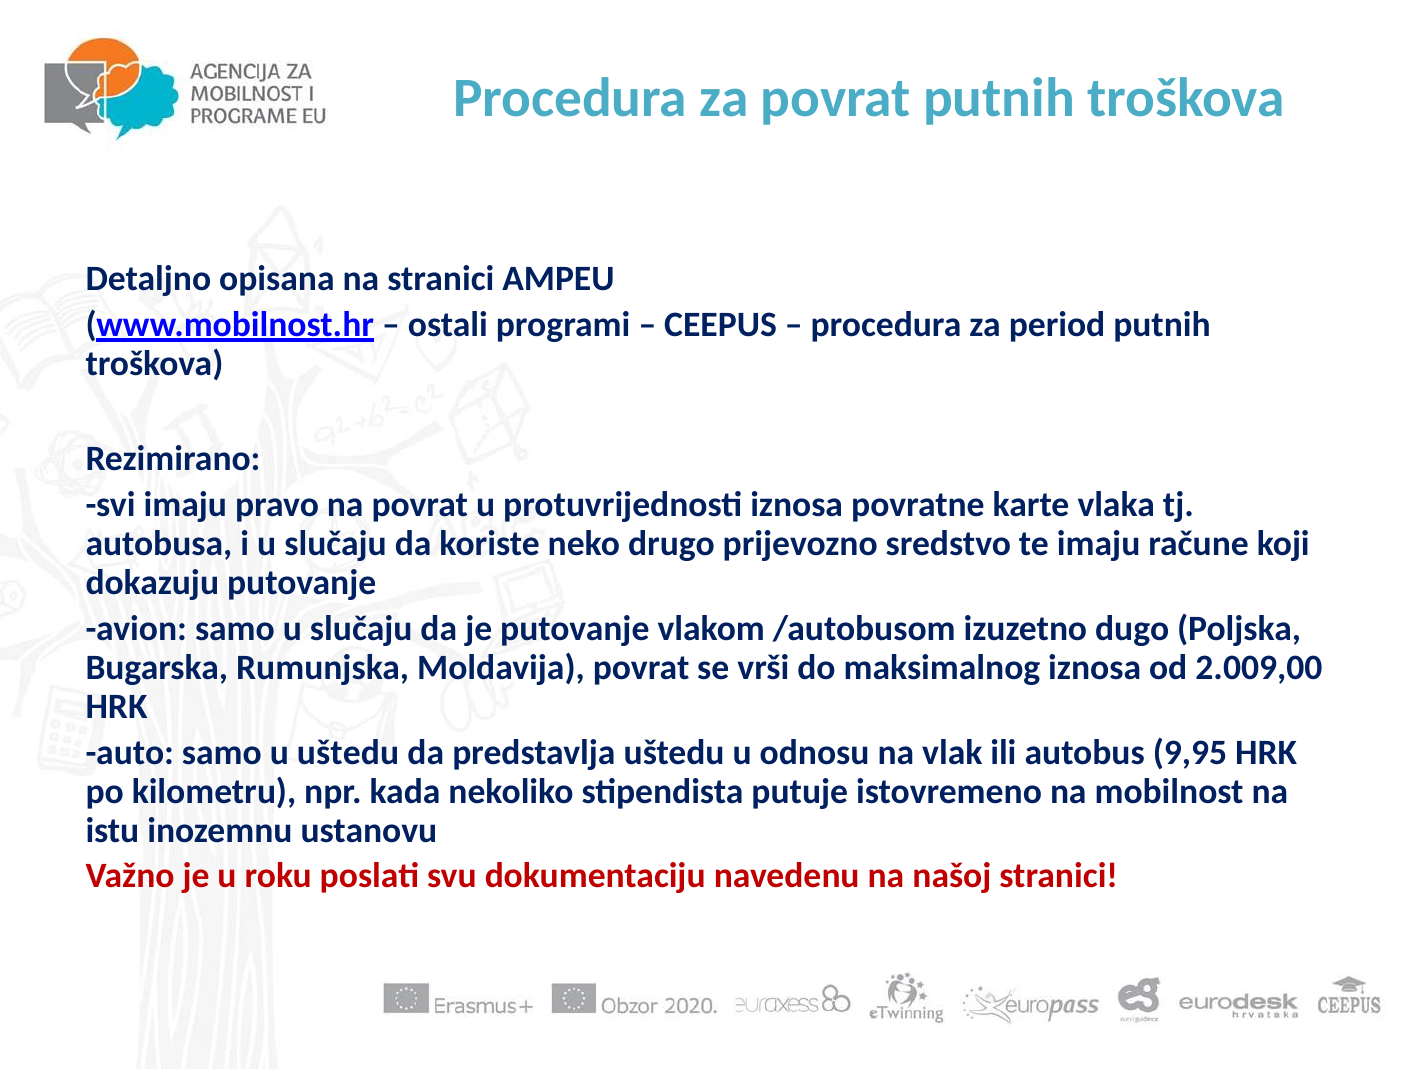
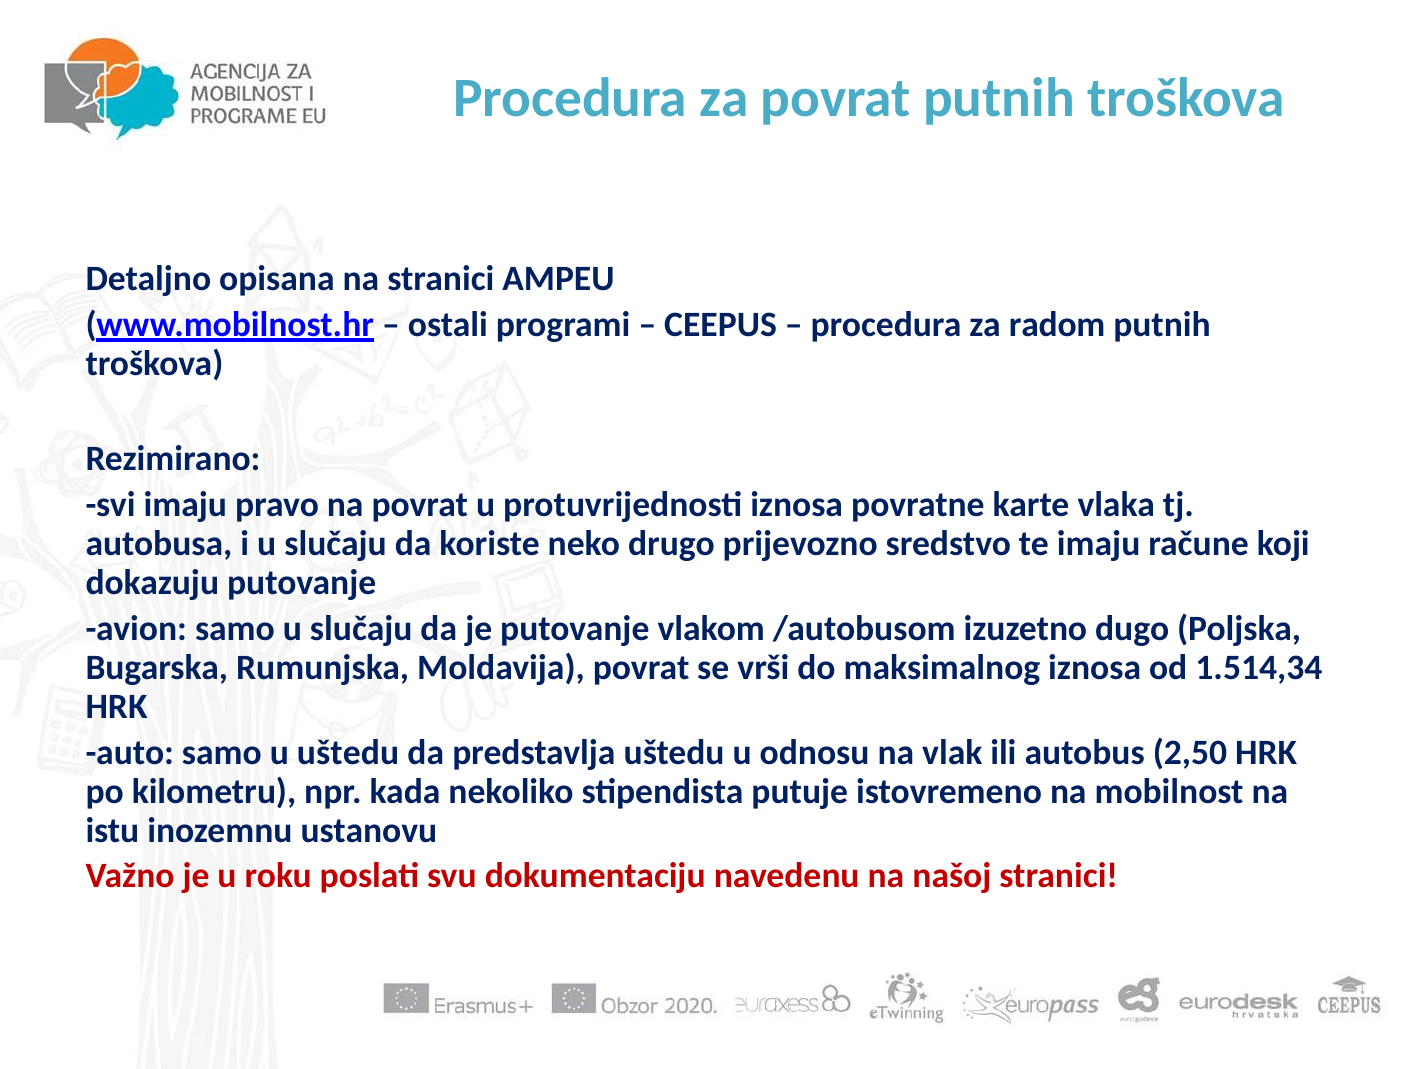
period: period -> radom (1057, 324)
2.009,00: 2.009,00 -> 1.514,34 (1259, 667)
9,95: 9,95 -> 2,50 (1190, 752)
